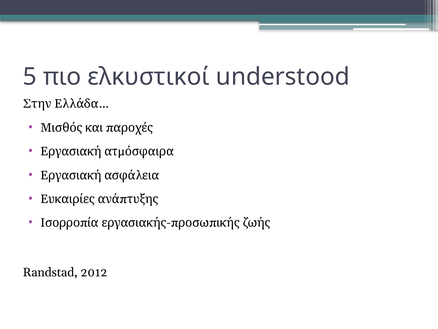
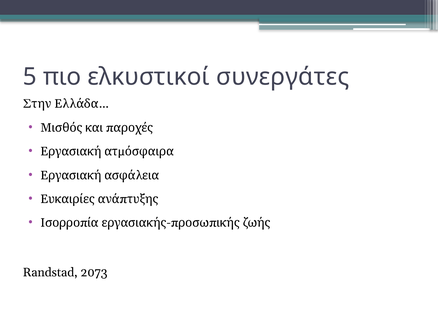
understood: understood -> συνεργάτες (283, 77)
2012: 2012 -> 2073 (94, 272)
